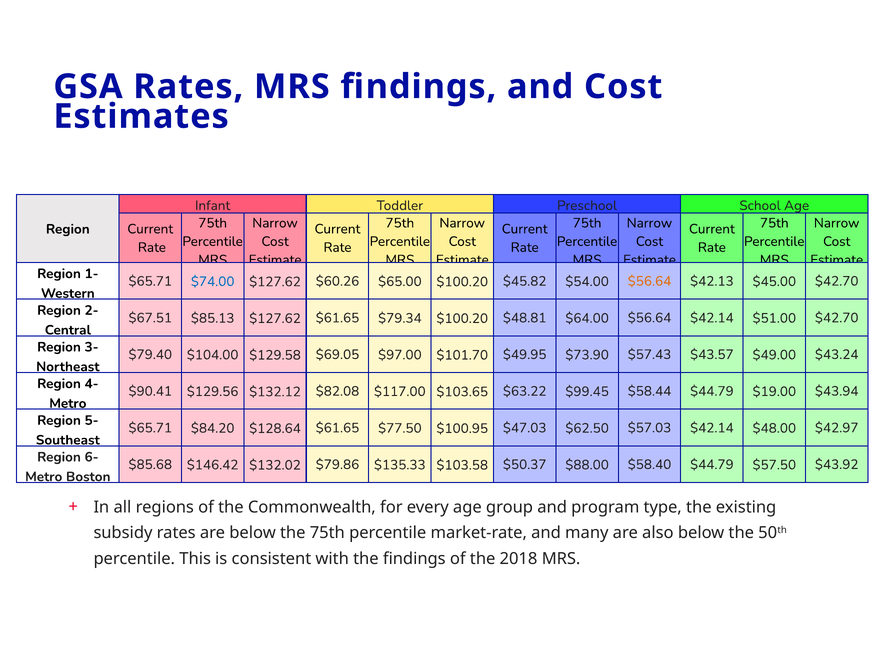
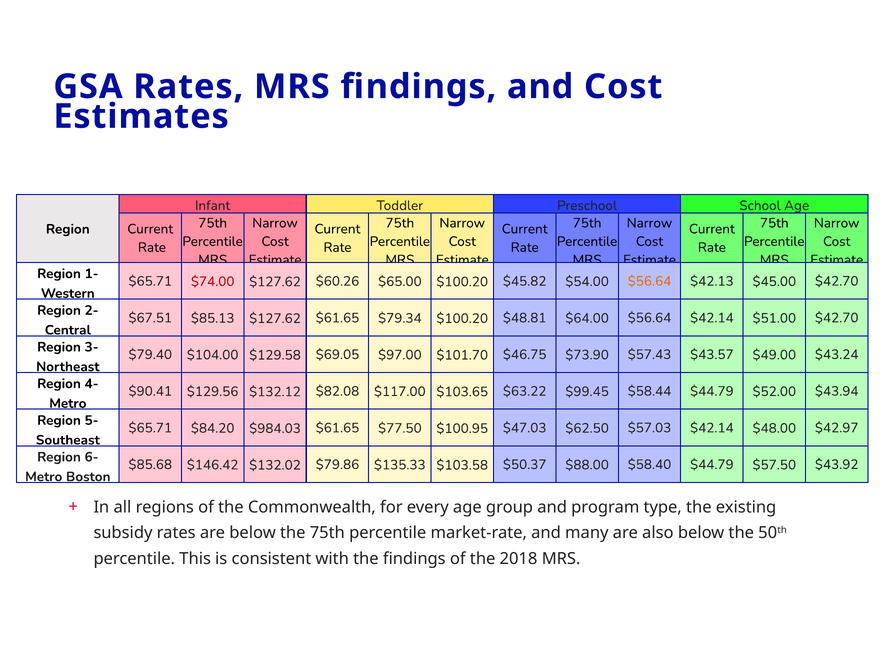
$74.00 colour: blue -> red (213, 281)
$49.95: $49.95 -> $46.75 (525, 354)
$19.00: $19.00 -> $52.00 (774, 391)
$128.64: $128.64 -> $984.03 (275, 428)
